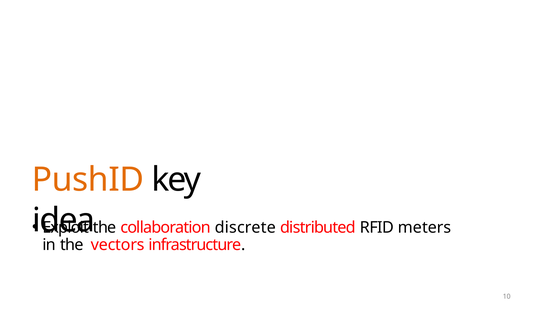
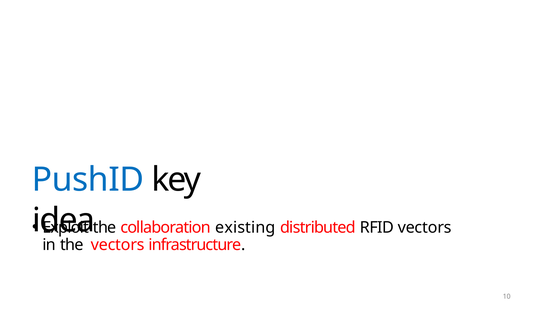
PushID colour: orange -> blue (88, 179)
discrete: discrete -> existing (245, 227)
RFID meters: meters -> vectors (425, 227)
